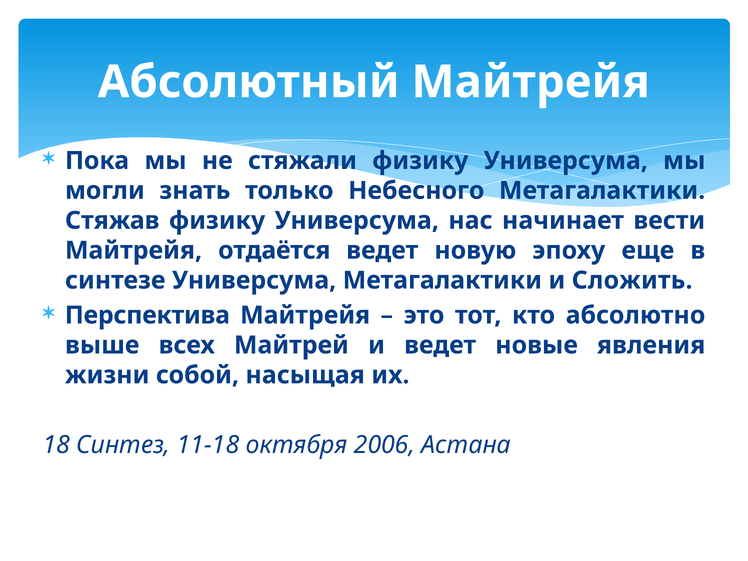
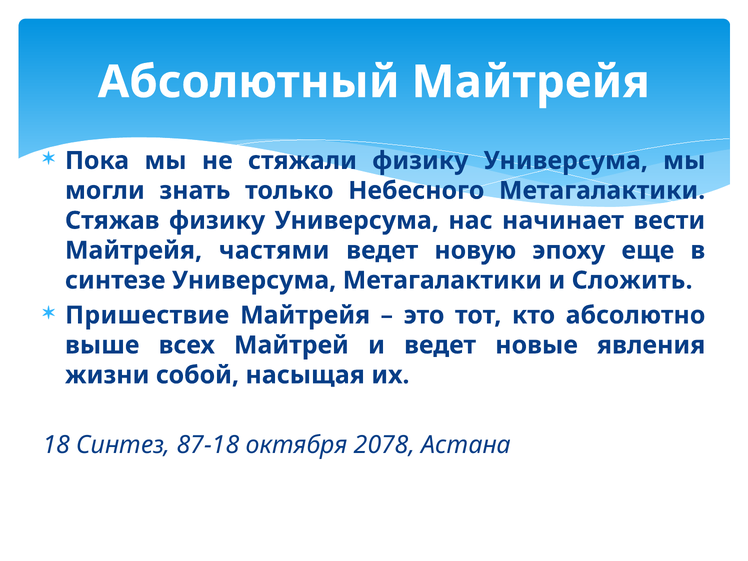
отдаётся: отдаётся -> частями (274, 250)
Перспектива: Перспектива -> Пришествие (147, 315)
11-18: 11-18 -> 87-18 (208, 445)
2006: 2006 -> 2078 (384, 445)
